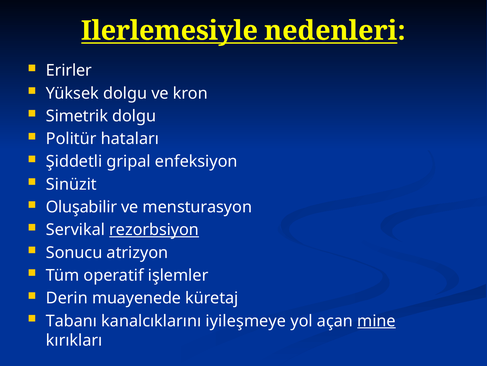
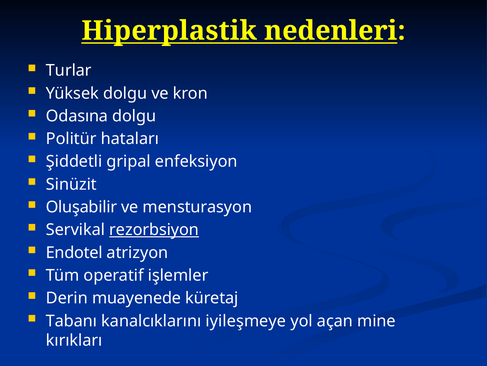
Ilerlemesiyle: Ilerlemesiyle -> Hiperplastik (169, 31)
Erirler: Erirler -> Turlar (69, 70)
Simetrik: Simetrik -> Odasına (77, 116)
Sonucu: Sonucu -> Endotel (74, 252)
mine underline: present -> none (376, 320)
